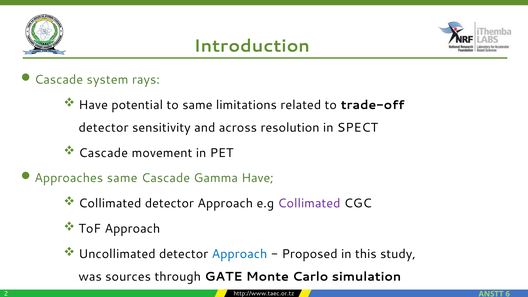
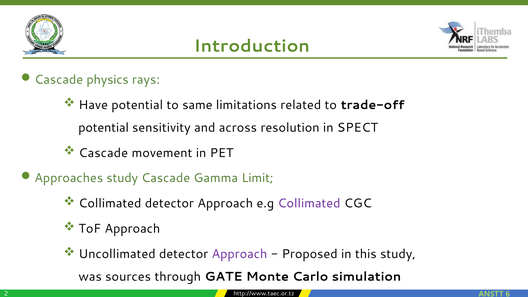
system: system -> physics (108, 80)
detector: detector -> potential (104, 128)
Approaches same: same -> study (122, 178)
Gamma Have: Have -> Limit (257, 178)
Approach colour: blue -> purple (239, 254)
